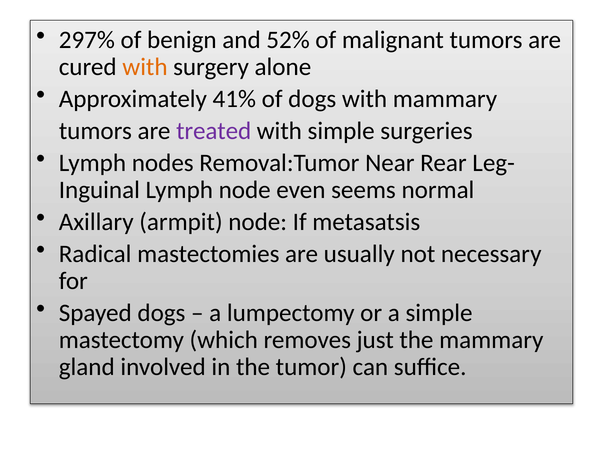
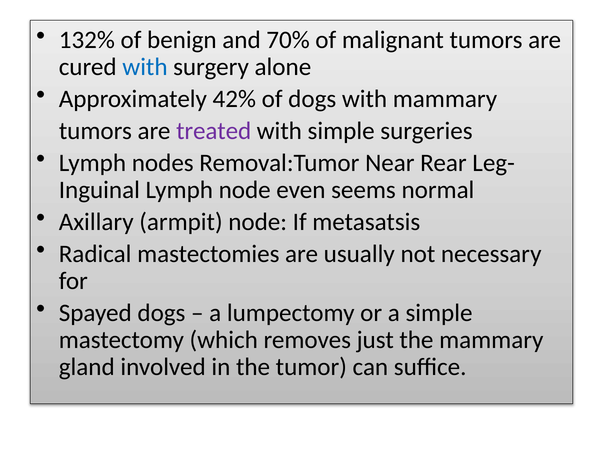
297%: 297% -> 132% (87, 40)
52%: 52% -> 70% (288, 40)
with colour: orange -> blue (145, 67)
41%: 41% -> 42% (234, 99)
